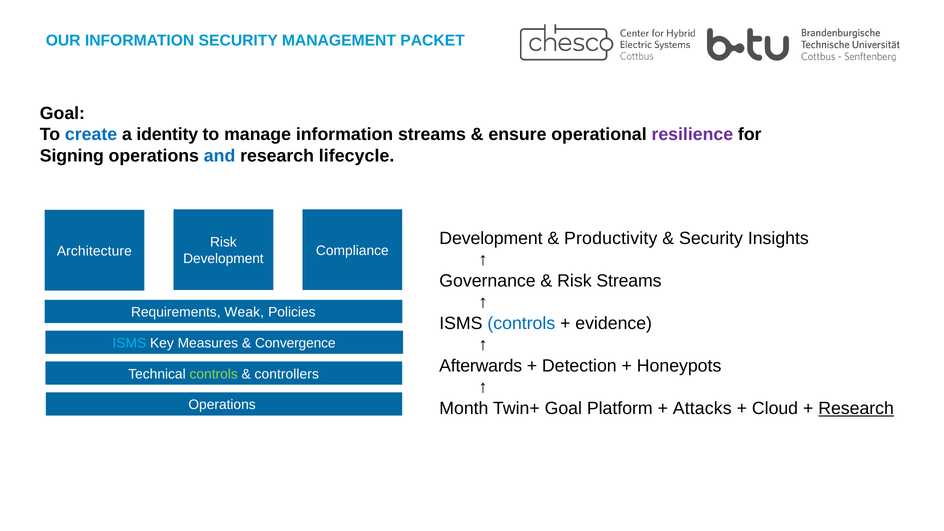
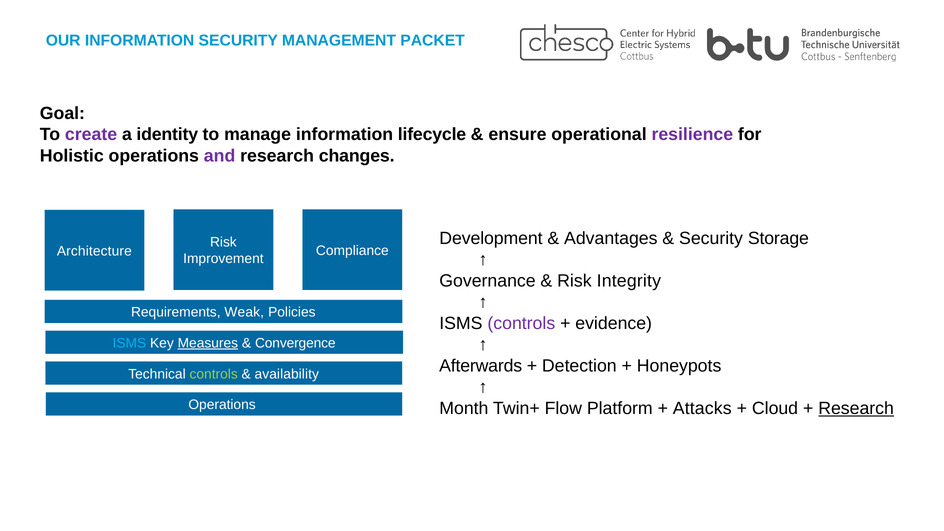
create colour: blue -> purple (91, 134)
information streams: streams -> lifecycle (432, 134)
Signing: Signing -> Holistic (72, 156)
and colour: blue -> purple (220, 156)
lifecycle: lifecycle -> changes (357, 156)
Productivity: Productivity -> Advantages (611, 238)
Insights: Insights -> Storage (778, 238)
Development: Development -> Improvement (223, 259)
Risk Streams: Streams -> Integrity (629, 281)
controls colour: blue -> purple (521, 323)
Measures underline: none -> present (208, 343)
controllers: controllers -> availability (287, 374)
Twin+ Goal: Goal -> Flow (563, 408)
